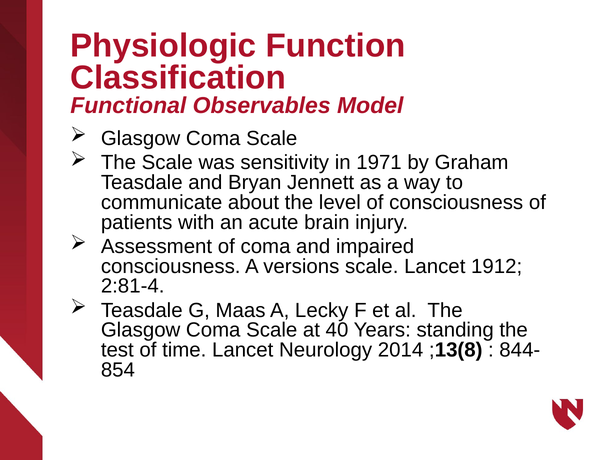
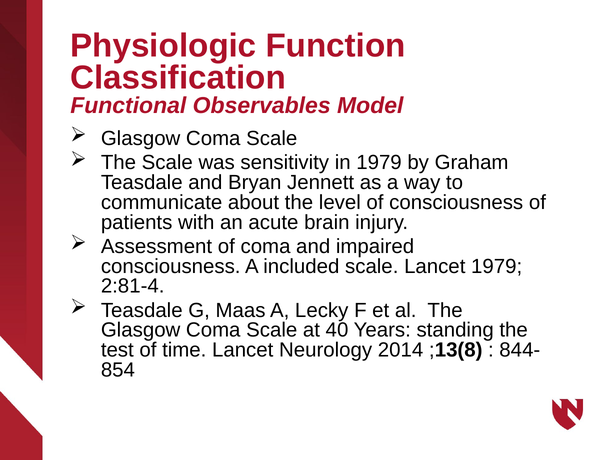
in 1971: 1971 -> 1979 (379, 163)
versions: versions -> included (301, 266)
Lancet 1912: 1912 -> 1979 (497, 266)
